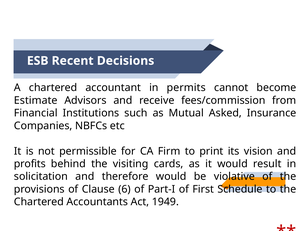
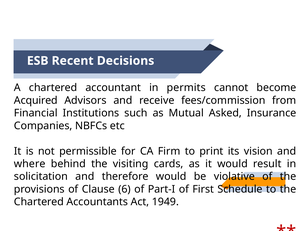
Estimate: Estimate -> Acquired (36, 100)
profits: profits -> where (30, 164)
